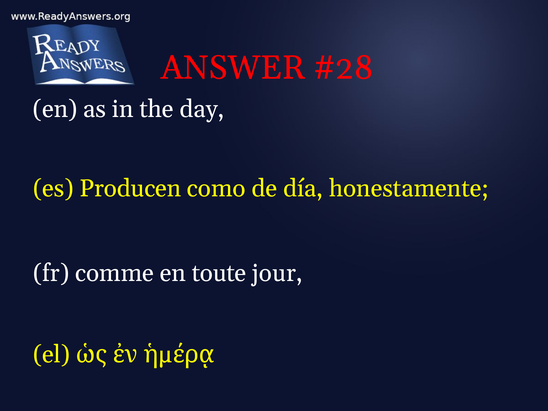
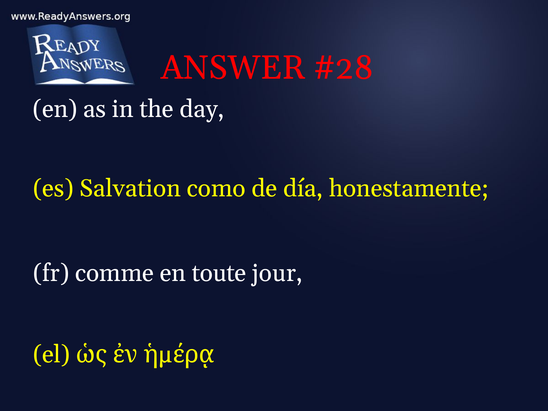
Producen: Producen -> Salvation (130, 189)
